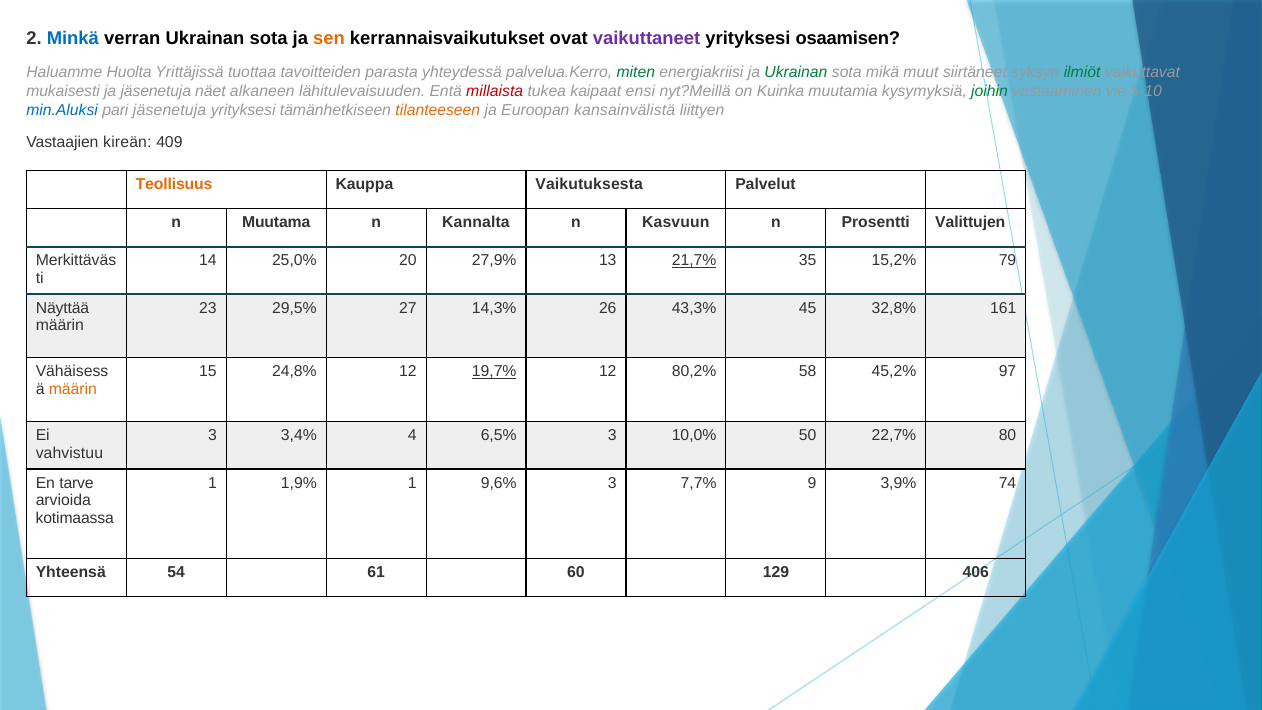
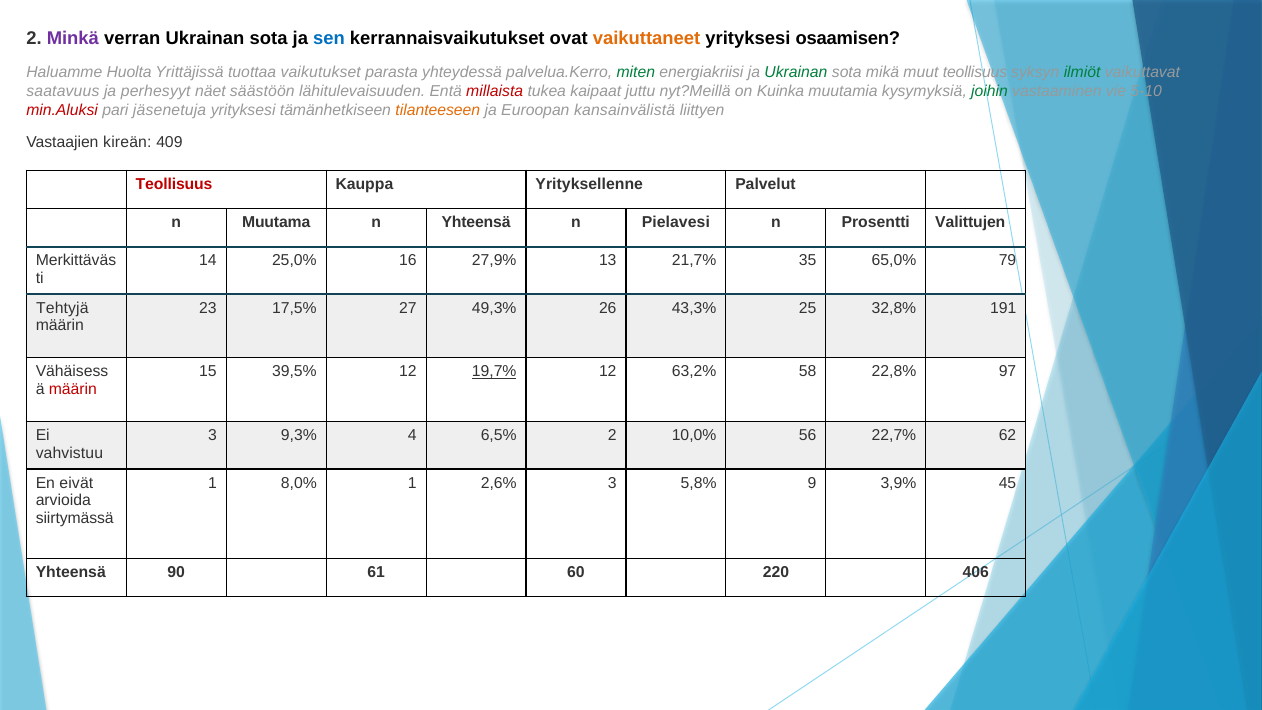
Minkä colour: blue -> purple (73, 39)
sen colour: orange -> blue (329, 39)
vaikuttaneet colour: purple -> orange (647, 39)
tavoitteiden: tavoitteiden -> vaikutukset (321, 72)
muut siirtäneet: siirtäneet -> teollisuus (975, 72)
mukaisesti: mukaisesti -> saatavuus (63, 91)
ja jäsenetuja: jäsenetuja -> perhesyyt (156, 91)
alkaneen: alkaneen -> säästöön (262, 91)
ensi: ensi -> juttu (640, 91)
min.Aluksi colour: blue -> red (62, 110)
Teollisuus colour: orange -> red (174, 184)
Vaikutuksesta: Vaikutuksesta -> Yrityksellenne (589, 184)
n Kannalta: Kannalta -> Yhteensä (476, 222)
Kasvuun: Kasvuun -> Pielavesi (676, 222)
20: 20 -> 16 (408, 261)
21,7% underline: present -> none (694, 261)
15,2%: 15,2% -> 65,0% (894, 261)
Näyttää: Näyttää -> Tehtyjä (62, 308)
29,5%: 29,5% -> 17,5% (294, 308)
14,3%: 14,3% -> 49,3% (494, 308)
45: 45 -> 25 (808, 308)
161: 161 -> 191 (1003, 308)
24,8%: 24,8% -> 39,5% (294, 372)
80,2%: 80,2% -> 63,2% (694, 372)
45,2%: 45,2% -> 22,8% (894, 372)
määrin colour: orange -> red (73, 389)
3,4%: 3,4% -> 9,3% (299, 435)
6,5% 3: 3 -> 2 (612, 435)
50: 50 -> 56 (808, 435)
80: 80 -> 62 (1008, 435)
tarve: tarve -> eivät (76, 483)
1,9%: 1,9% -> 8,0% (299, 483)
9,6%: 9,6% -> 2,6% (499, 483)
7,7%: 7,7% -> 5,8% (699, 483)
74: 74 -> 45 (1008, 483)
kotimaassa: kotimaassa -> siirtymässä (75, 518)
54: 54 -> 90 (176, 572)
129: 129 -> 220 (776, 572)
